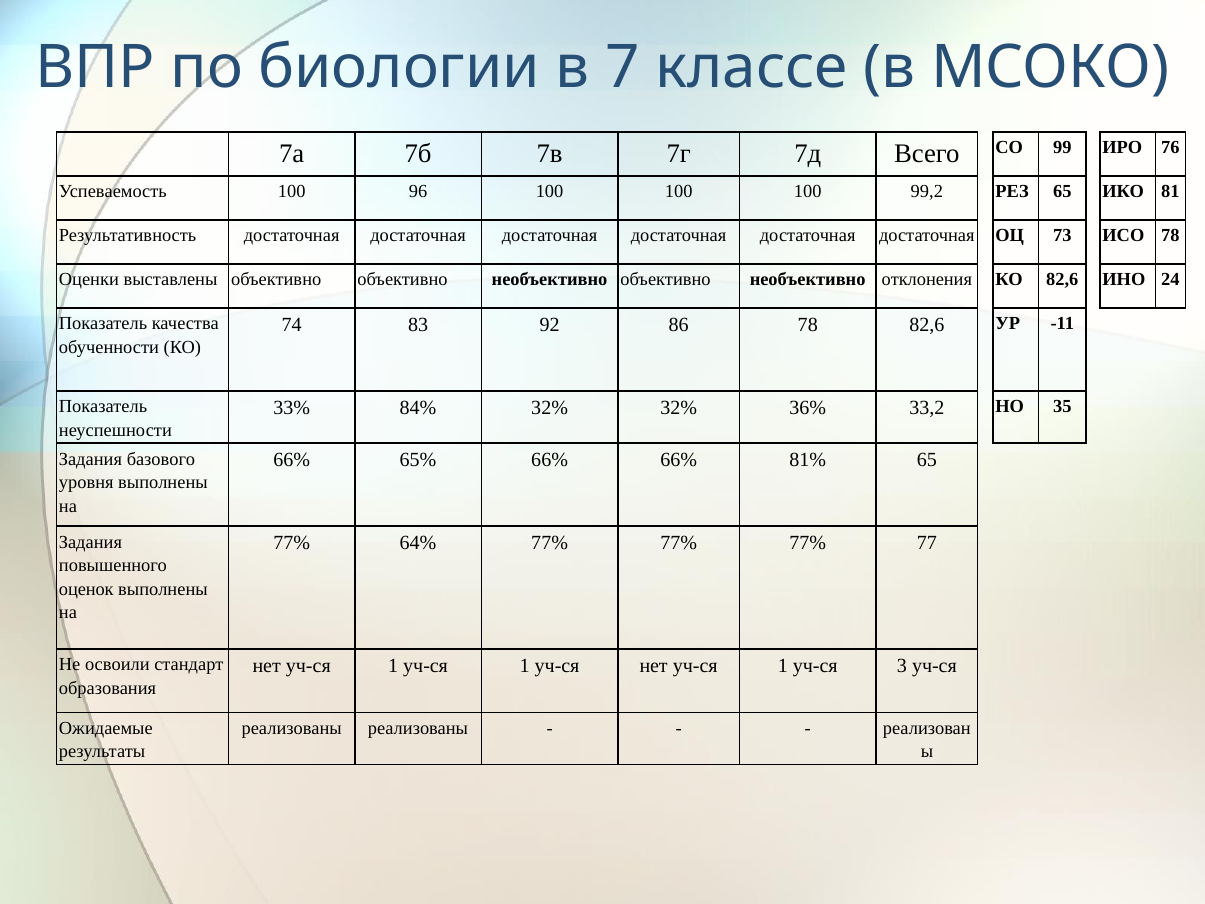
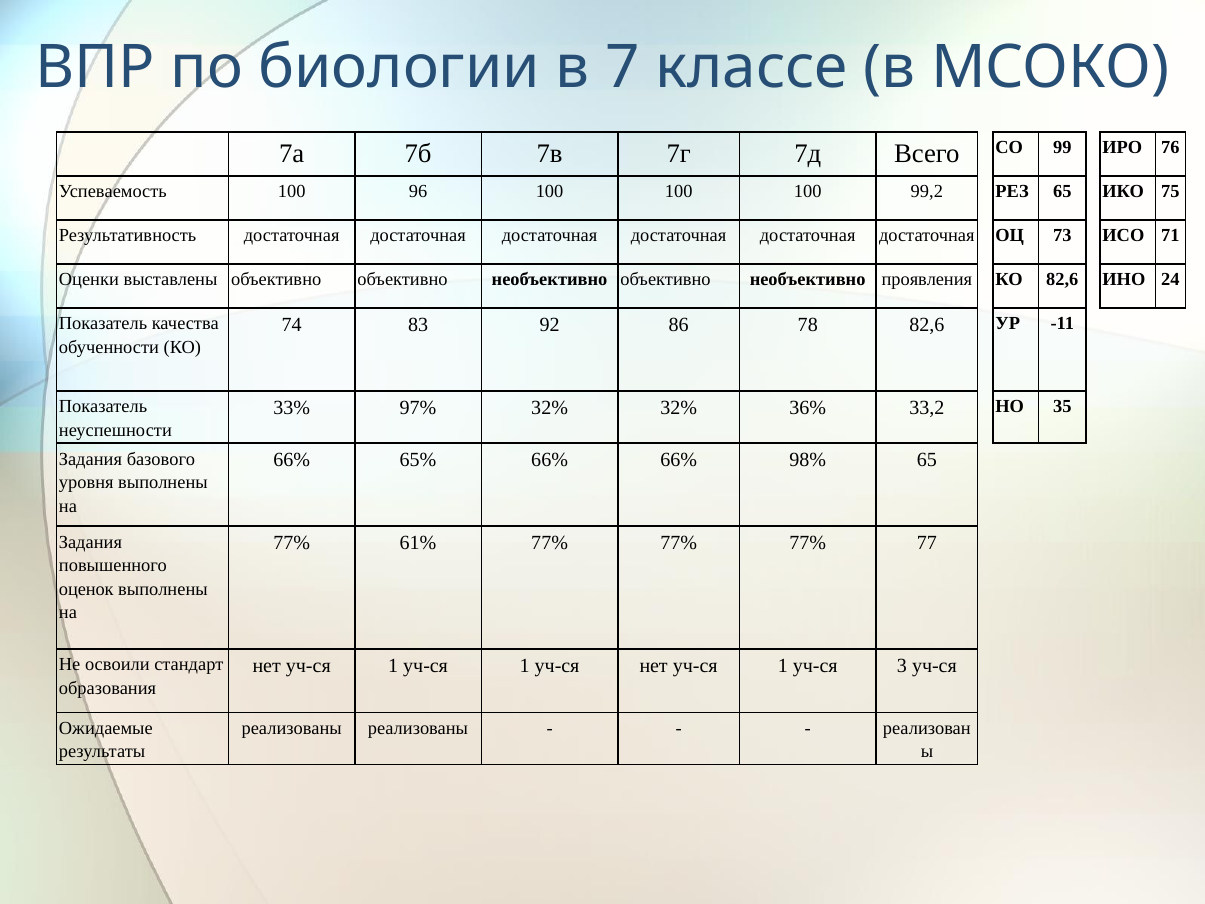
81: 81 -> 75 (1170, 192)
ИСО 78: 78 -> 71 (1170, 236)
отклонения: отклонения -> проявления (927, 280)
84%: 84% -> 97% (418, 408)
81%: 81% -> 98% (808, 460)
64%: 64% -> 61% (418, 543)
